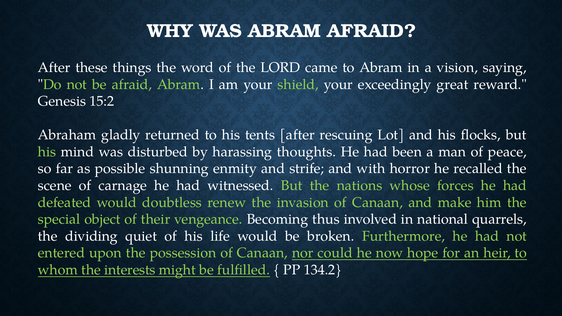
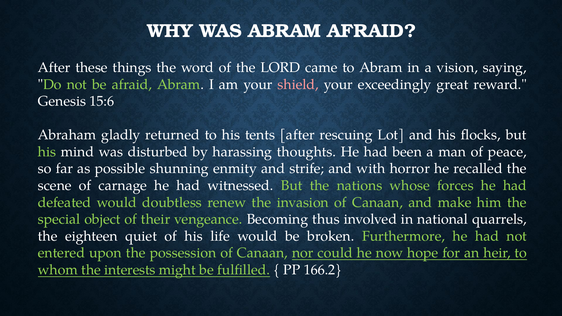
shield colour: light green -> pink (298, 84)
15:2: 15:2 -> 15:6 (102, 101)
dividing: dividing -> eighteen (91, 236)
134.2: 134.2 -> 166.2 (323, 270)
